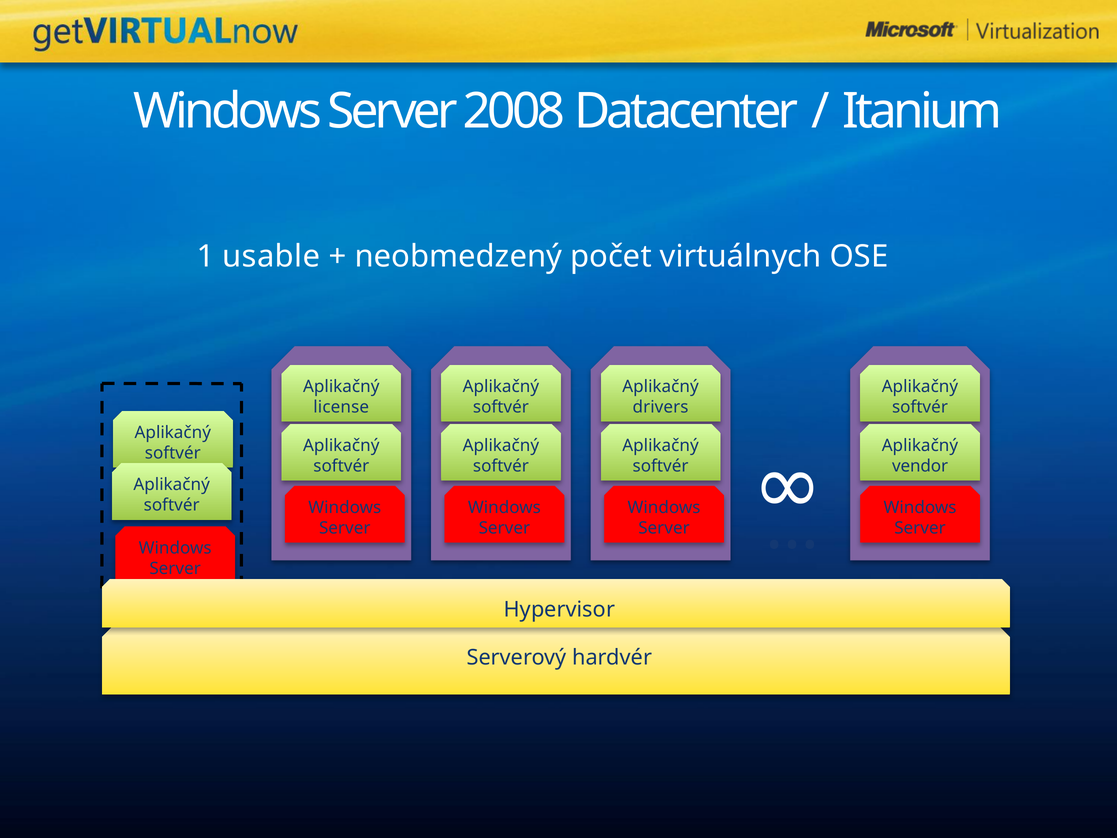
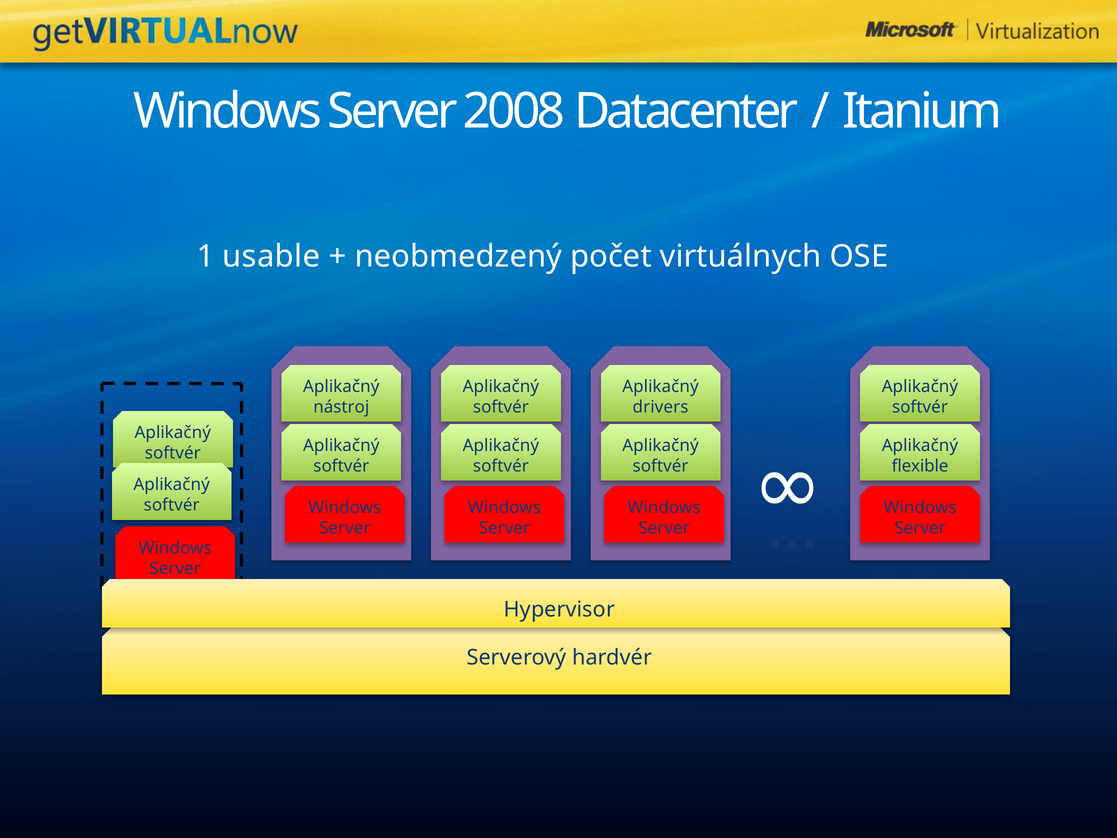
license: license -> nástroj (341, 407)
vendor: vendor -> flexible (920, 466)
